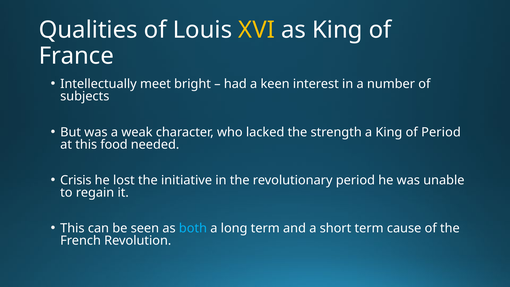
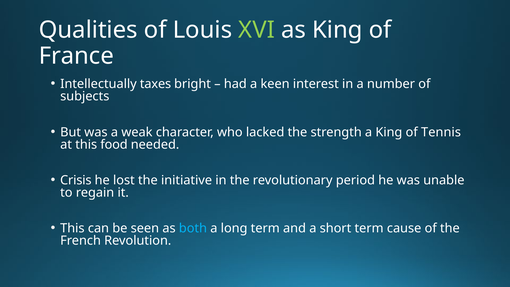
XVI colour: yellow -> light green (257, 30)
meet: meet -> taxes (156, 84)
of Period: Period -> Tennis (441, 132)
